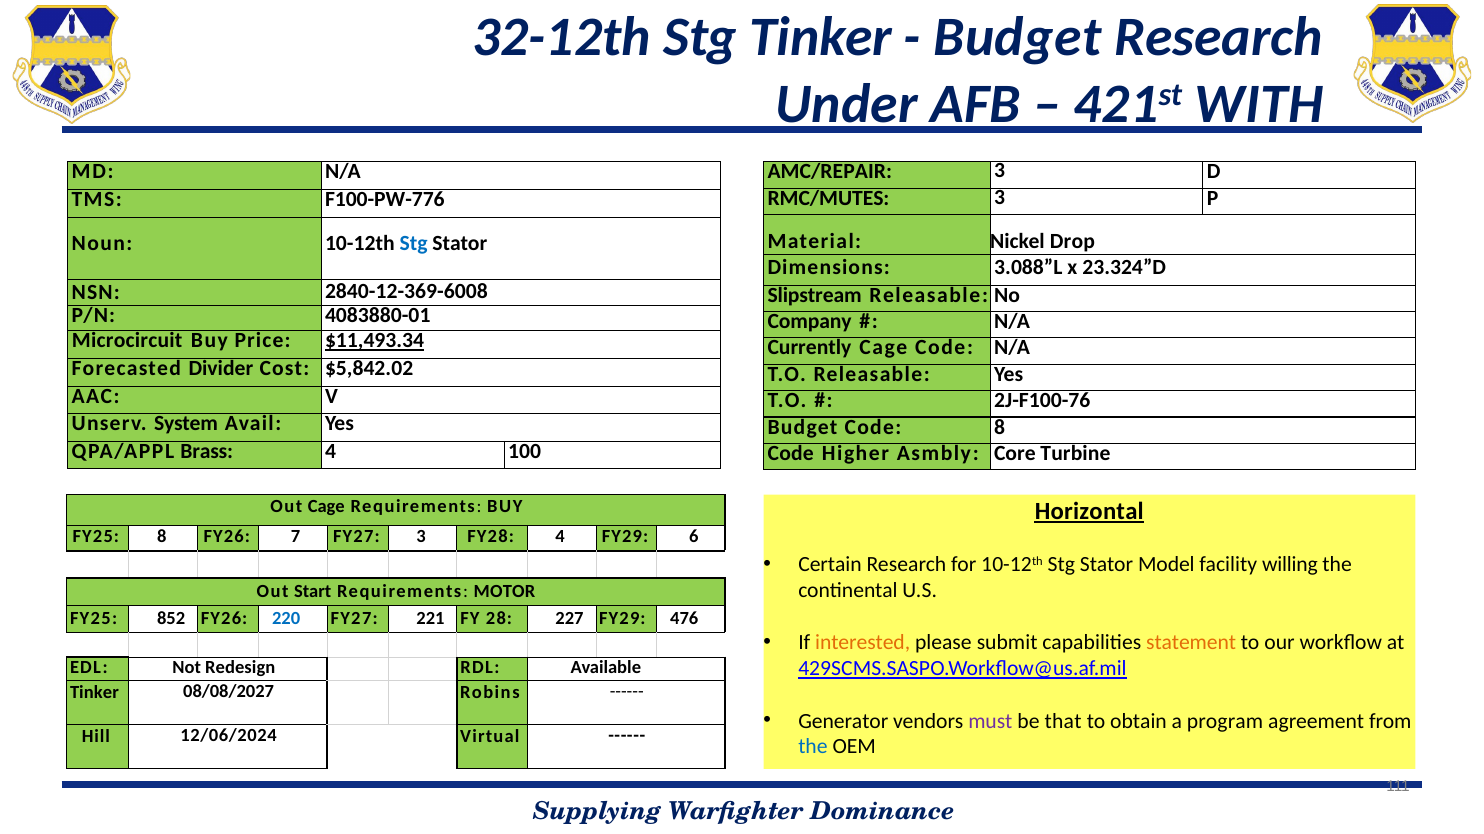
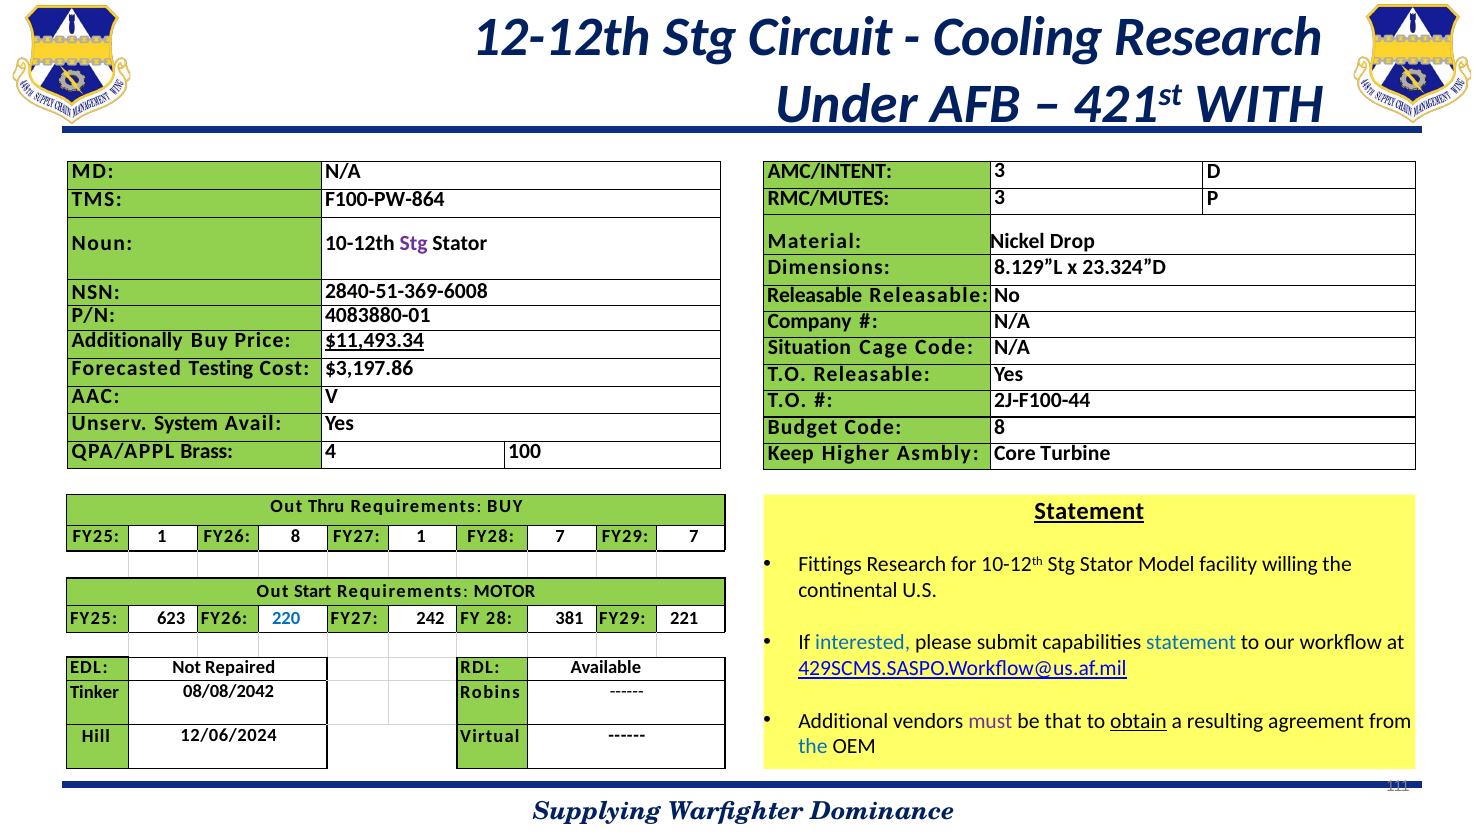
32-12th: 32-12th -> 12-12th (562, 37)
Stg Tinker: Tinker -> Circuit (821, 37)
Budget: Budget -> Cooling (1018, 37)
AMC/REPAIR: AMC/REPAIR -> AMC/INTENT (830, 172)
F100-PW-776: F100-PW-776 -> F100-PW-864 (385, 200)
Stg colour: blue -> purple (414, 244)
3.088”L: 3.088”L -> 8.129”L (1028, 268)
2840-12-369-6008: 2840-12-369-6008 -> 2840-51-369-6008 (406, 292)
Slipstream: Slipstream -> Releasable (815, 295)
Microcircuit: Microcircuit -> Additionally (127, 341)
Currently: Currently -> Situation (809, 348)
Divider: Divider -> Testing (221, 369)
$5,842.02: $5,842.02 -> $3,197.86 (369, 369)
2J-F100-76: 2J-F100-76 -> 2J-F100-44 (1042, 401)
Code: Code -> Keep (791, 454)
Out Cage: Cage -> Thru (326, 506)
Horizontal: Horizontal -> Statement (1089, 512)
FY25 8: 8 -> 1 (162, 537)
FY26 7: 7 -> 8 (296, 537)
FY27 3: 3 -> 1 (421, 537)
FY28 4: 4 -> 7 (560, 537)
FY29 6: 6 -> 7 (694, 537)
Certain: Certain -> Fittings (830, 565)
852: 852 -> 623 (171, 619)
221: 221 -> 242 (431, 619)
227: 227 -> 381 (569, 619)
476: 476 -> 221 (684, 619)
interested colour: orange -> blue (863, 643)
statement colour: orange -> blue (1191, 643)
Redesign: Redesign -> Repaired (240, 668)
08/08/2027: 08/08/2027 -> 08/08/2042 (229, 692)
Generator: Generator -> Additional (843, 722)
obtain underline: none -> present (1139, 722)
program: program -> resulting (1225, 722)
